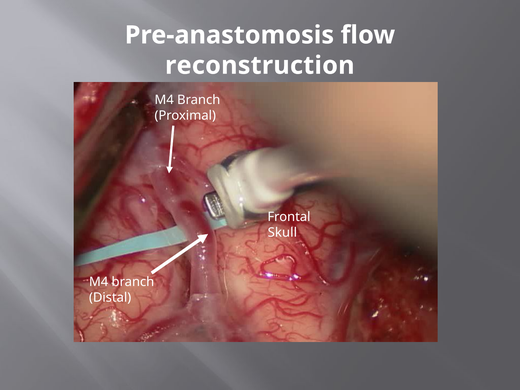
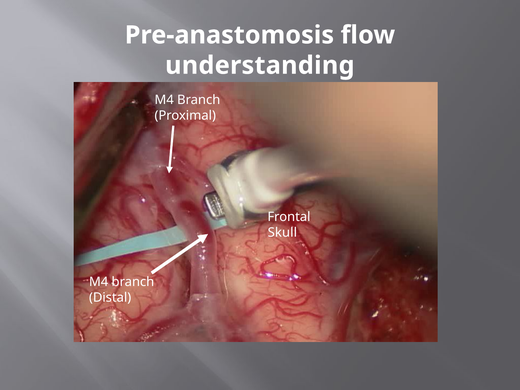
reconstruction: reconstruction -> understanding (260, 65)
